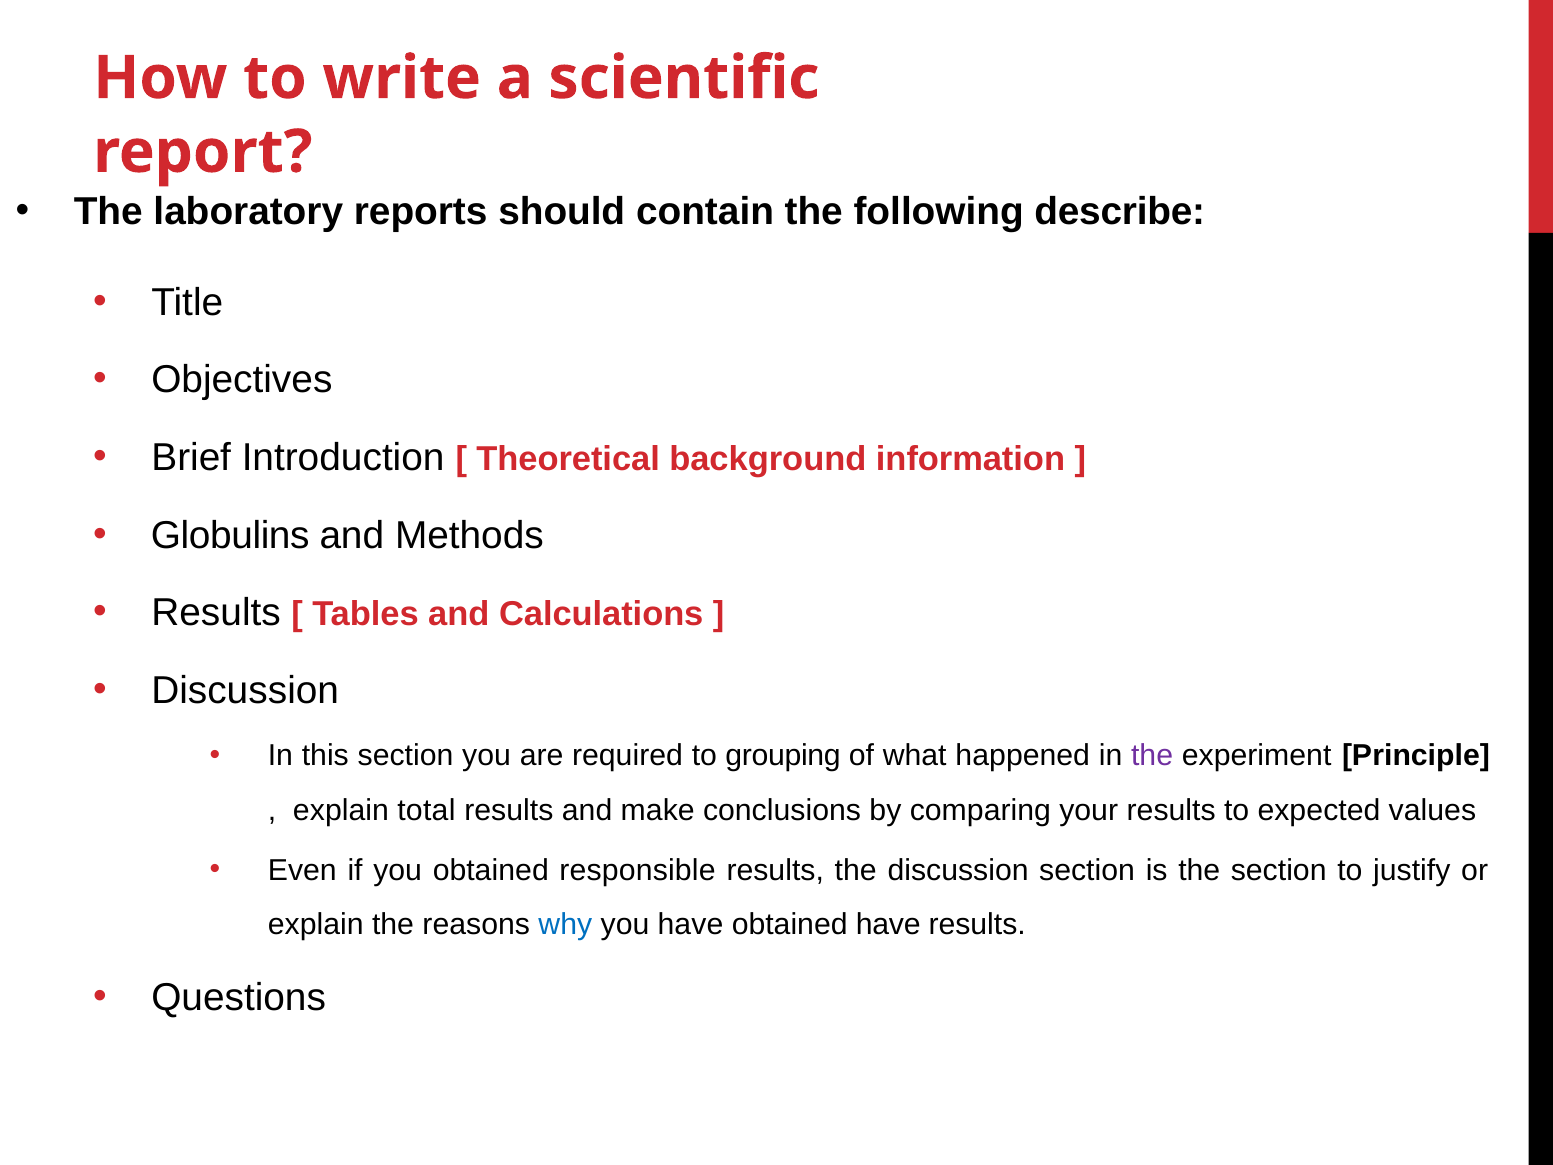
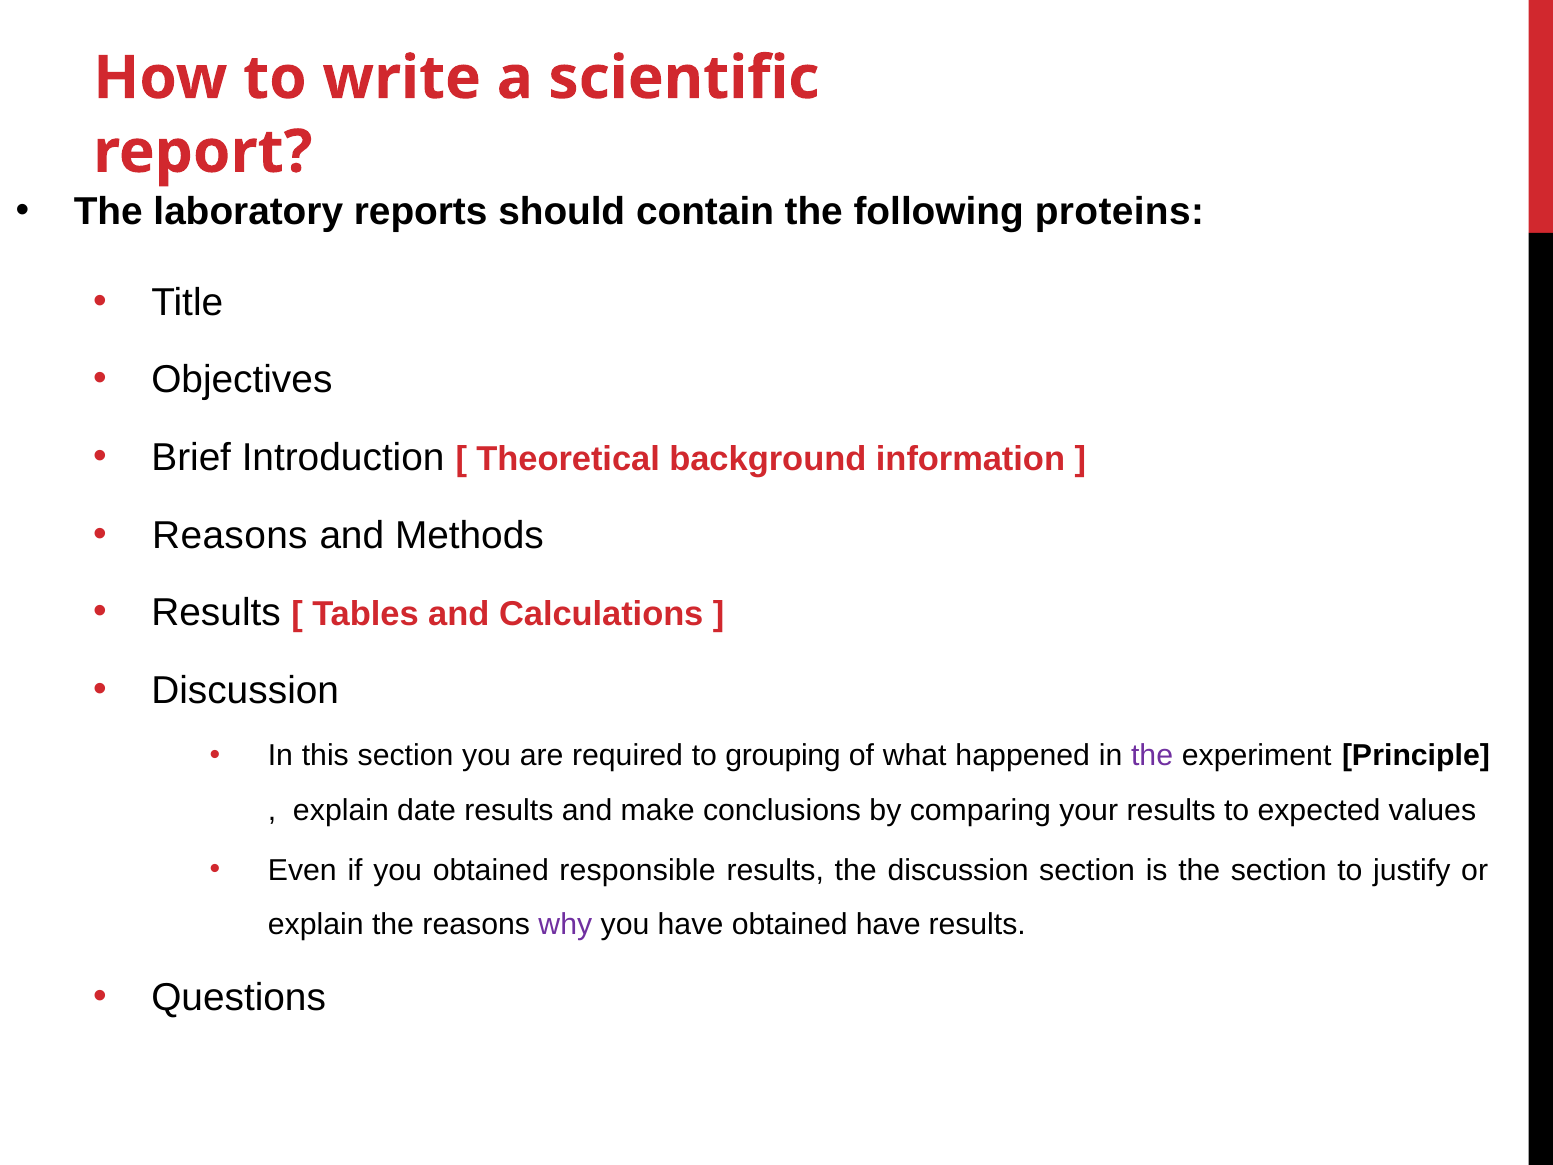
describe: describe -> proteins (1119, 212)
Globulins: Globulins -> Reasons (230, 535)
total: total -> date (427, 810)
why colour: blue -> purple (565, 925)
